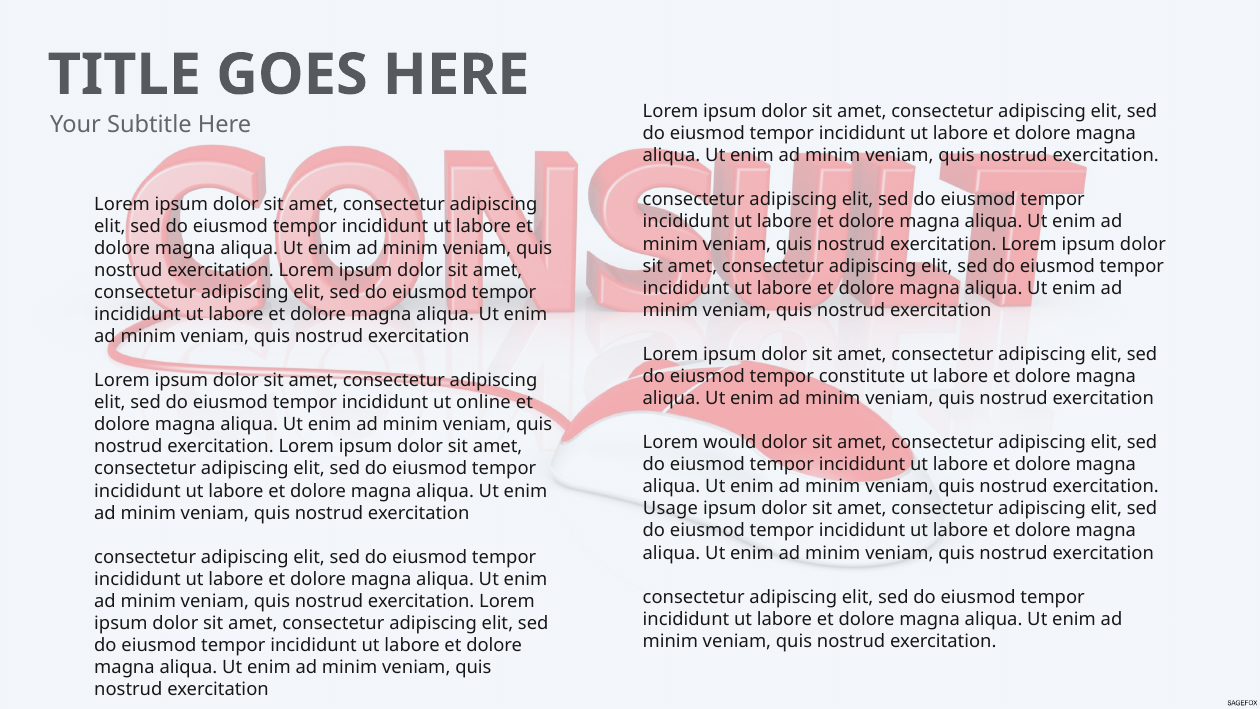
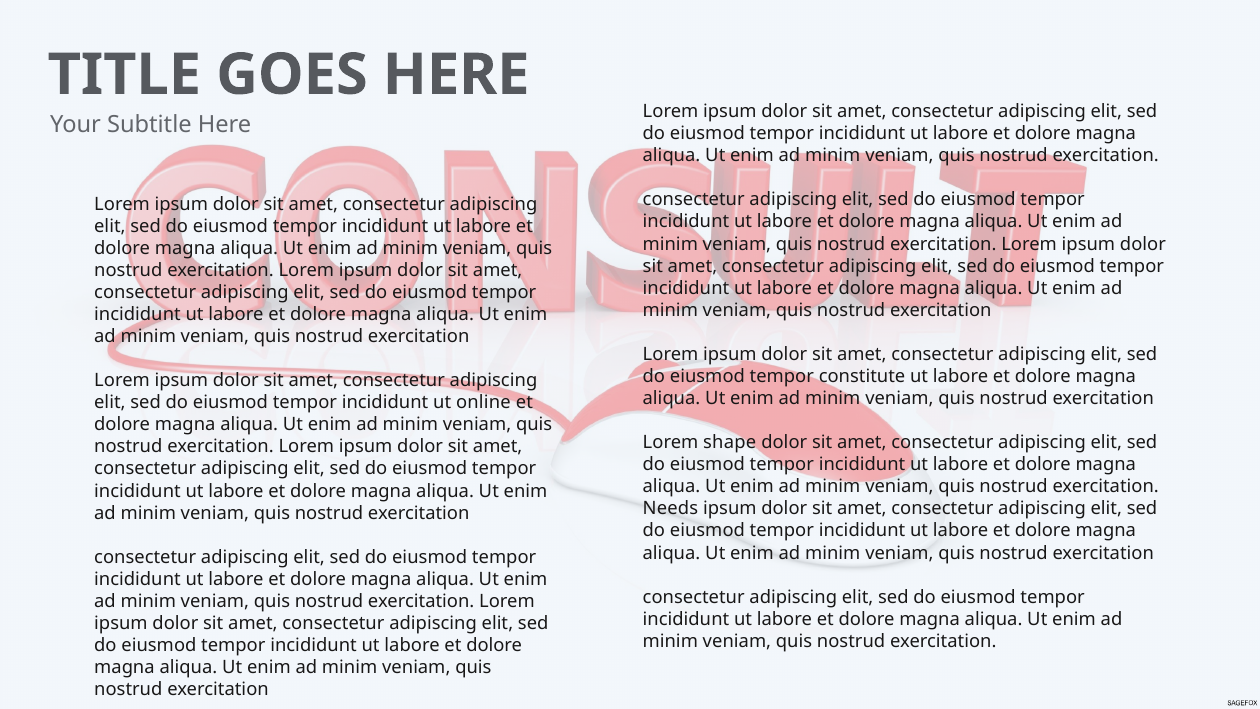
would: would -> shape (730, 442)
Usage: Usage -> Needs (670, 509)
